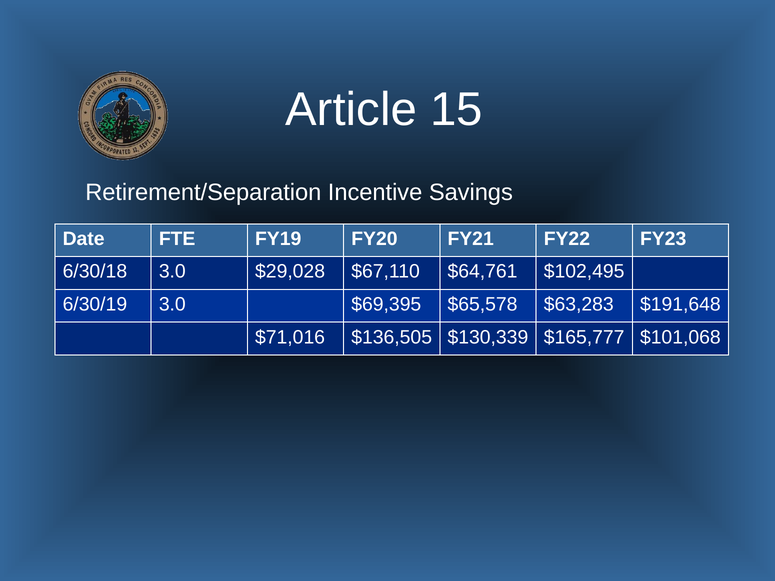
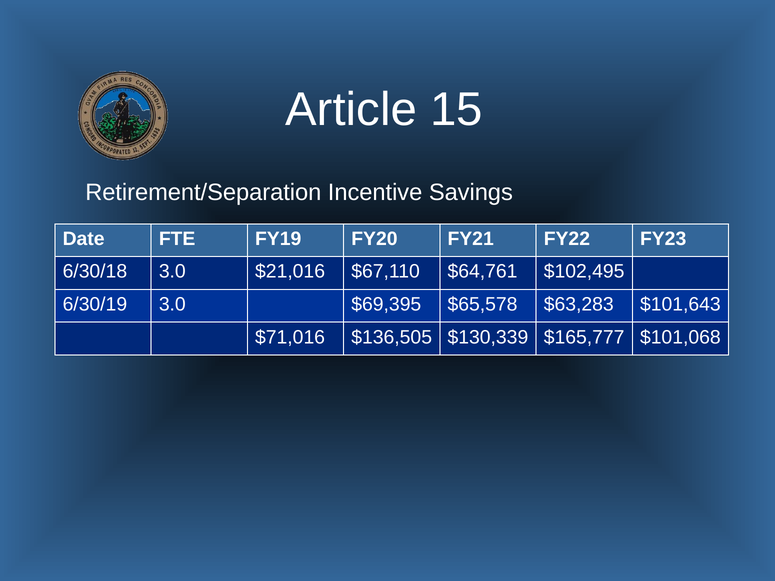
$29,028: $29,028 -> $21,016 (290, 272)
$191,648: $191,648 -> $101,643 (680, 304)
